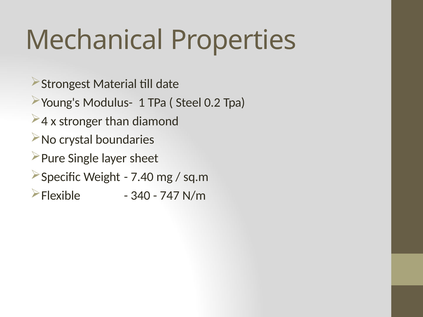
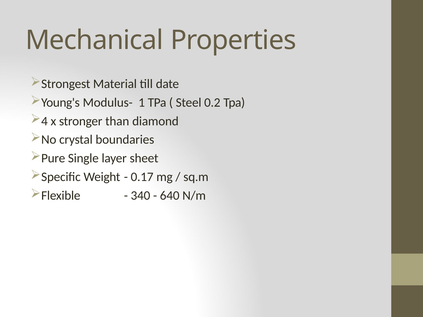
7.40: 7.40 -> 0.17 (142, 177)
747: 747 -> 640 (170, 196)
